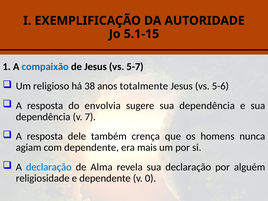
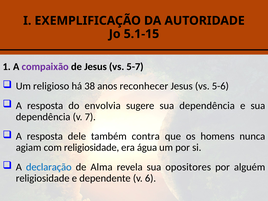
compaixão colour: blue -> purple (45, 67)
totalmente: totalmente -> reconhecer (144, 86)
crença: crença -> contra (146, 136)
com dependente: dependente -> religiosidade (92, 148)
mais: mais -> água (147, 148)
sua declaração: declaração -> opositores (188, 167)
0: 0 -> 6 (150, 178)
